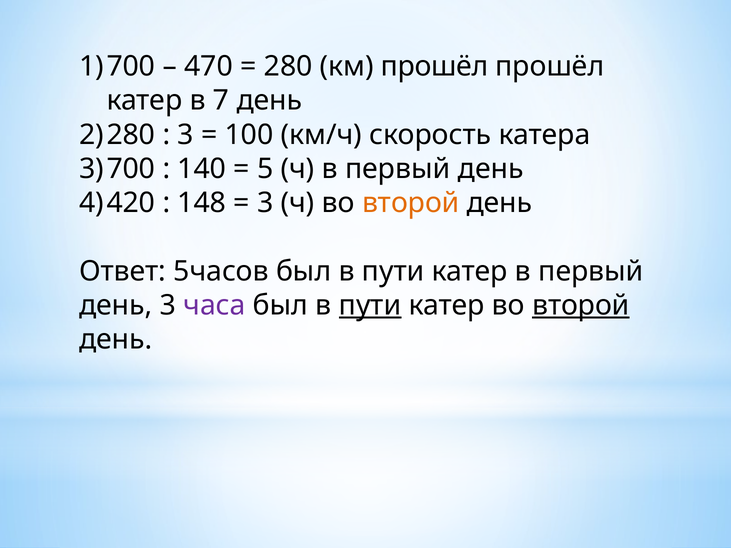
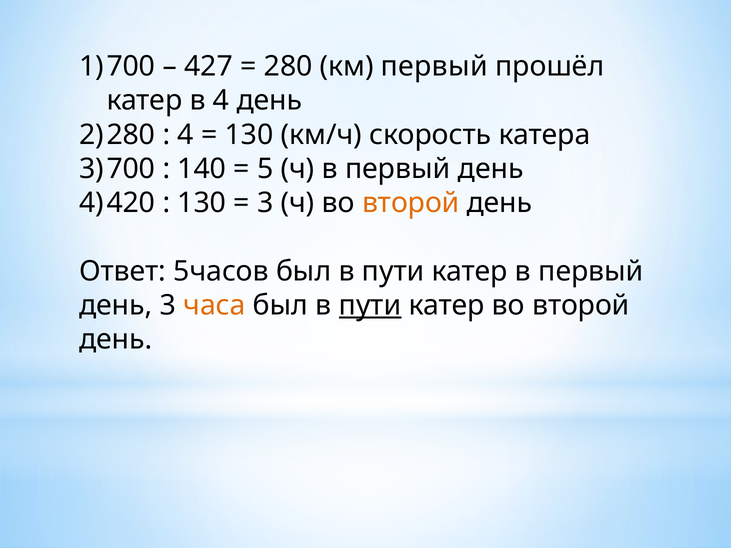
470: 470 -> 427 (208, 66)
км прошёл: прошёл -> первый (434, 66)
в 7: 7 -> 4 (221, 101)
3: 3 -> 4 (186, 135)
100: 100 -> 130 (249, 135)
148: 148 -> 130 (202, 203)
часа colour: purple -> orange (214, 305)
второй underline: present -> none (581, 305)
